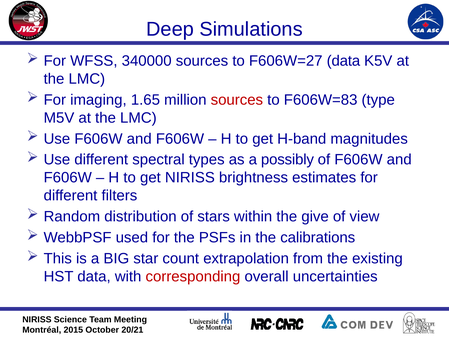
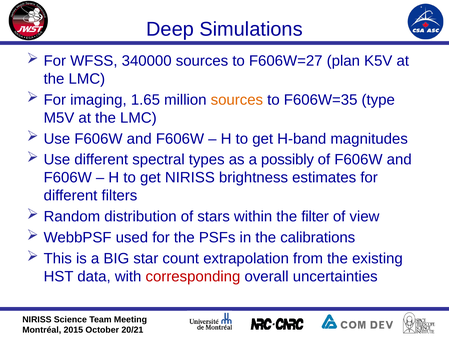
F606W=27 data: data -> plan (343, 61)
sources colour: red -> orange (237, 100)
F606W=83: F606W=83 -> F606W=35 (321, 100)
give: give -> filter (315, 216)
